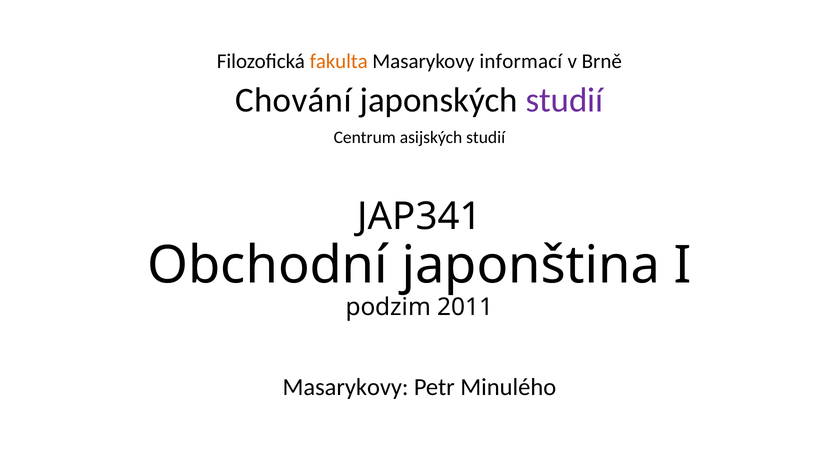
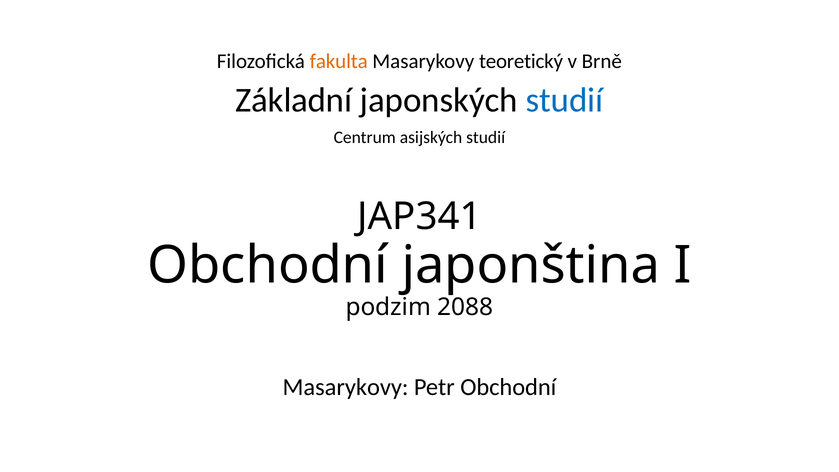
informací: informací -> teoretický (521, 62)
Chování: Chování -> Základní (294, 100)
studií colour: purple -> blue (565, 100)
2011: 2011 -> 2088 (465, 307)
Petr Minulého: Minulého -> Obchodní (508, 387)
